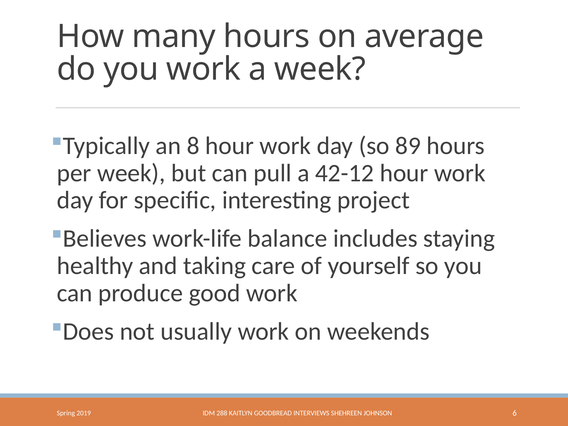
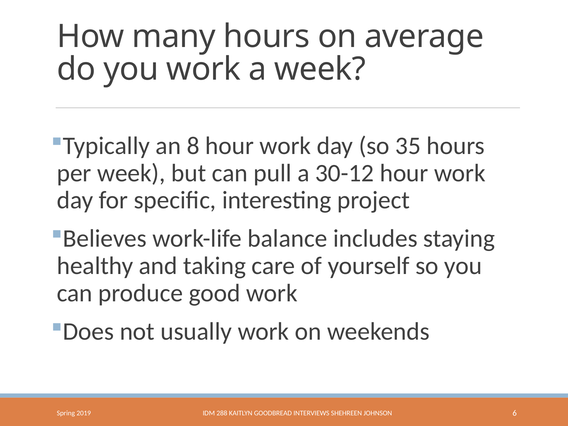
89: 89 -> 35 (408, 146)
42-12: 42-12 -> 30-12 (345, 173)
